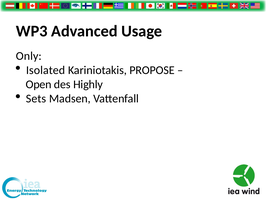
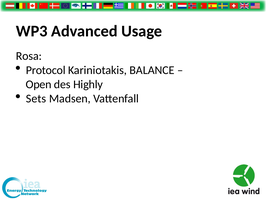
Only: Only -> Rosa (29, 56)
Isolated: Isolated -> Protocol (46, 70)
PROPOSE: PROPOSE -> BALANCE (152, 70)
